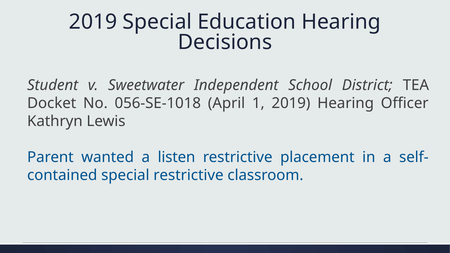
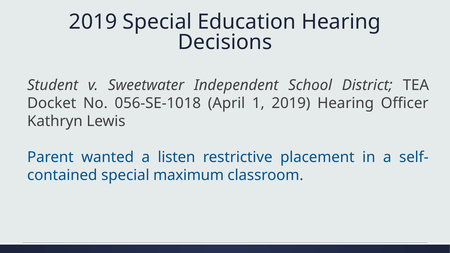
special restrictive: restrictive -> maximum (189, 175)
